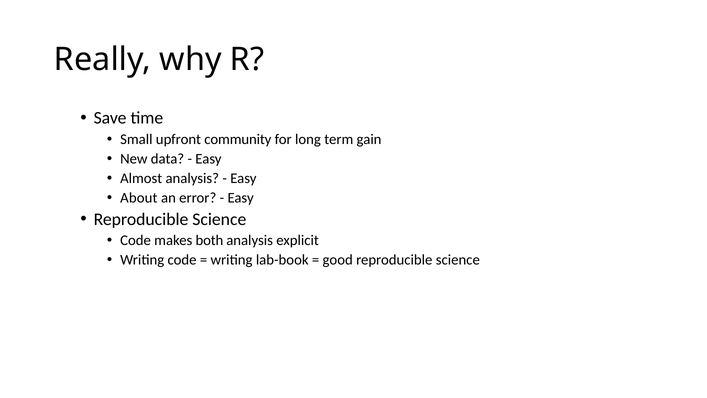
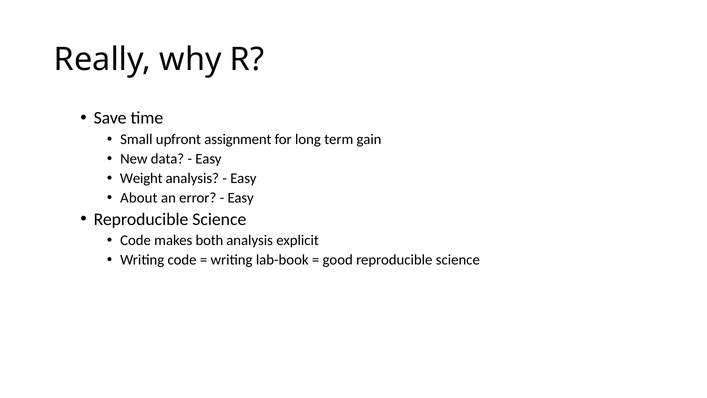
community: community -> assignment (238, 139)
Almost: Almost -> Weight (141, 178)
